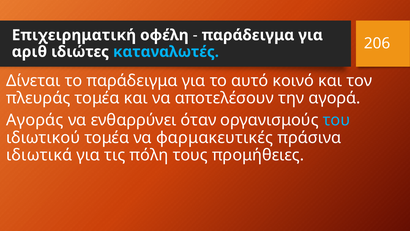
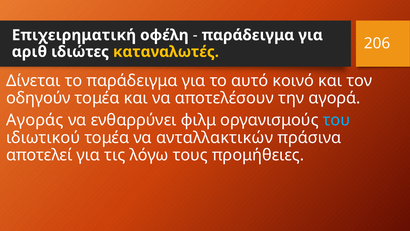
καταναλωτές colour: light blue -> yellow (166, 52)
πλευράς: πλευράς -> οδηγούν (38, 98)
όταν: όταν -> φιλμ (199, 120)
φαρμακευτικές: φαρμακευτικές -> ανταλλακτικών (215, 137)
ιδιωτικά: ιδιωτικά -> αποτελεί (39, 155)
πόλη: πόλη -> λόγω (149, 155)
